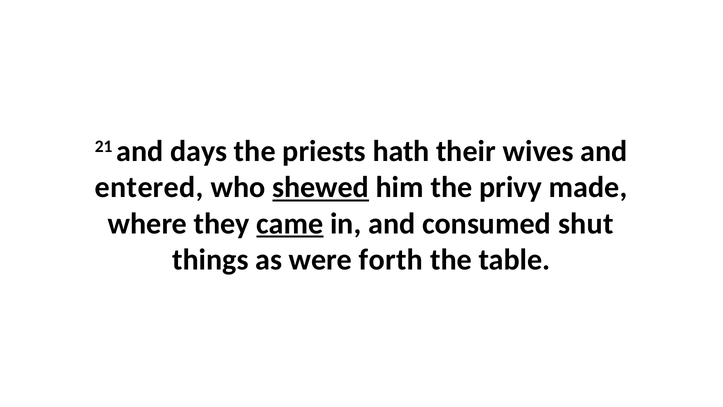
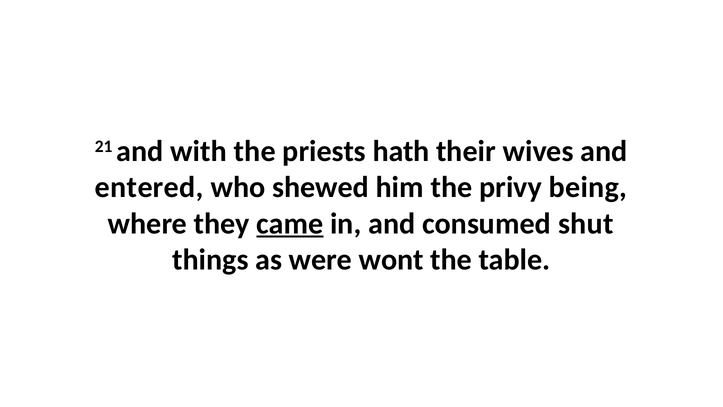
days: days -> with (199, 151)
shewed underline: present -> none (321, 187)
made: made -> being (588, 187)
forth: forth -> wont (391, 260)
